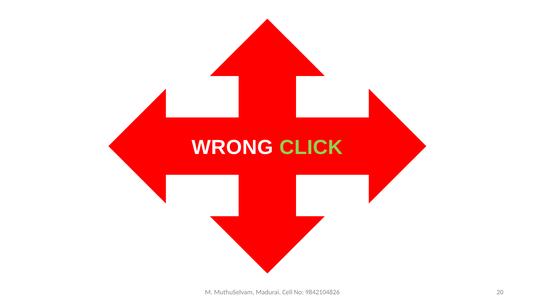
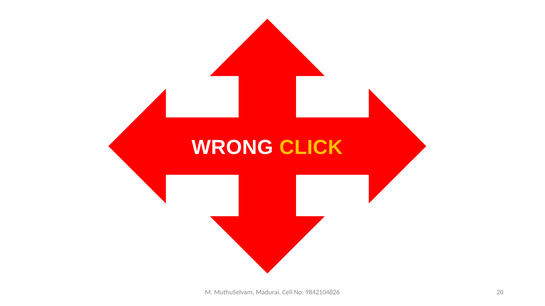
CLICK colour: light green -> yellow (311, 148)
